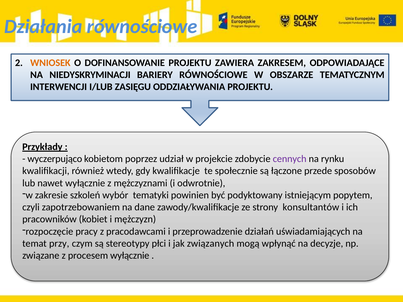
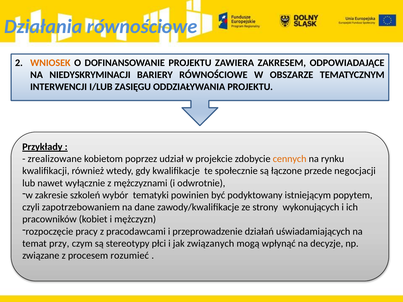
wyczerpująco: wyczerpująco -> zrealizowane (55, 159)
cennych colour: purple -> orange (290, 159)
sposobów: sposobów -> negocjacji (355, 171)
konsultantów: konsultantów -> wykonujących (311, 207)
procesem wyłącznie: wyłącznie -> rozumieć (130, 256)
